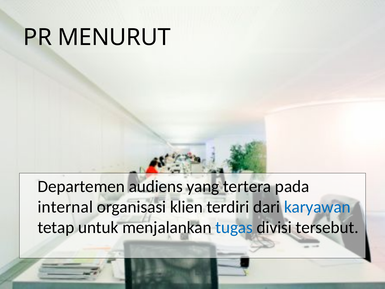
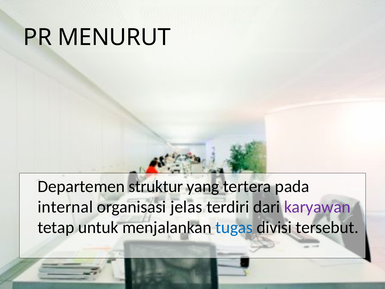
audiens: audiens -> struktur (156, 186)
klien: klien -> jelas (186, 207)
karyawan colour: blue -> purple (317, 207)
